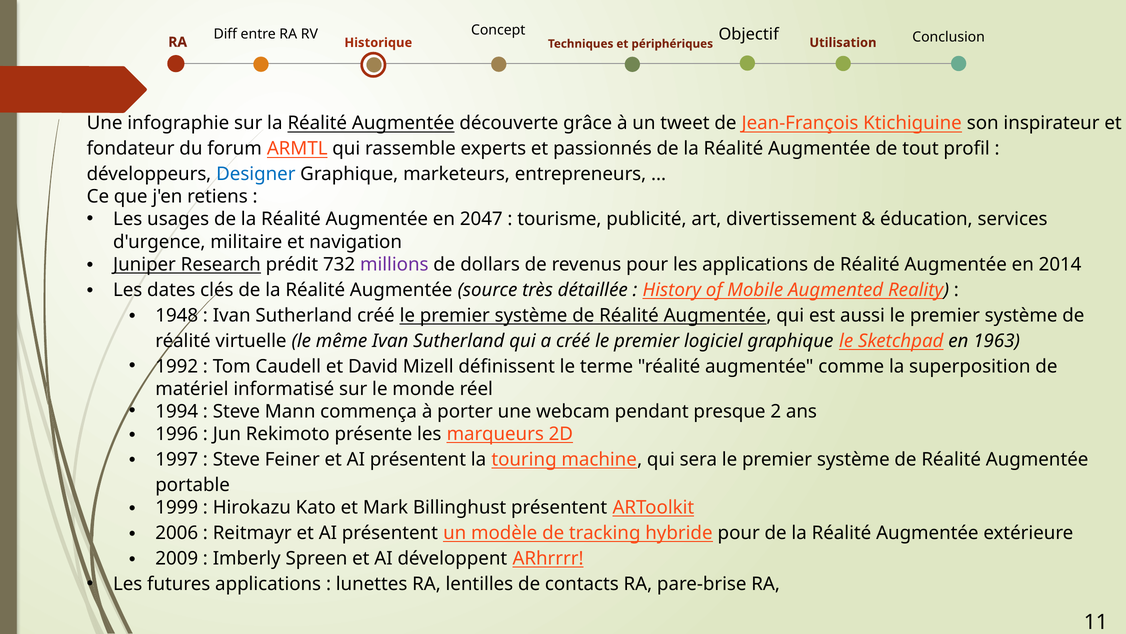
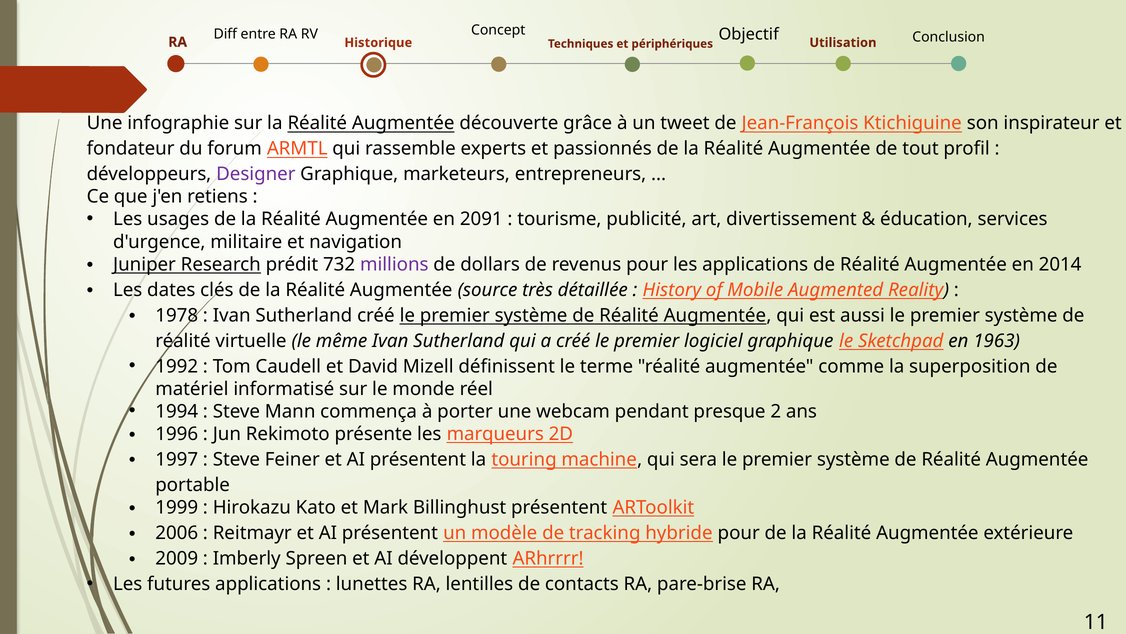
Designer colour: blue -> purple (256, 174)
2047: 2047 -> 2091 (481, 219)
1948: 1948 -> 1978 (177, 315)
